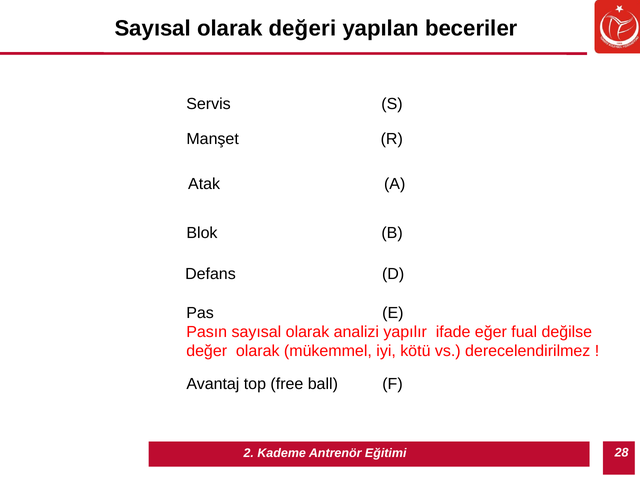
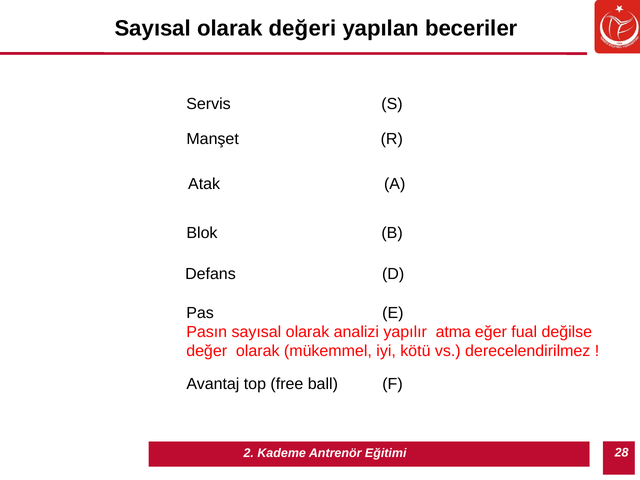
ifade: ifade -> atma (453, 332)
